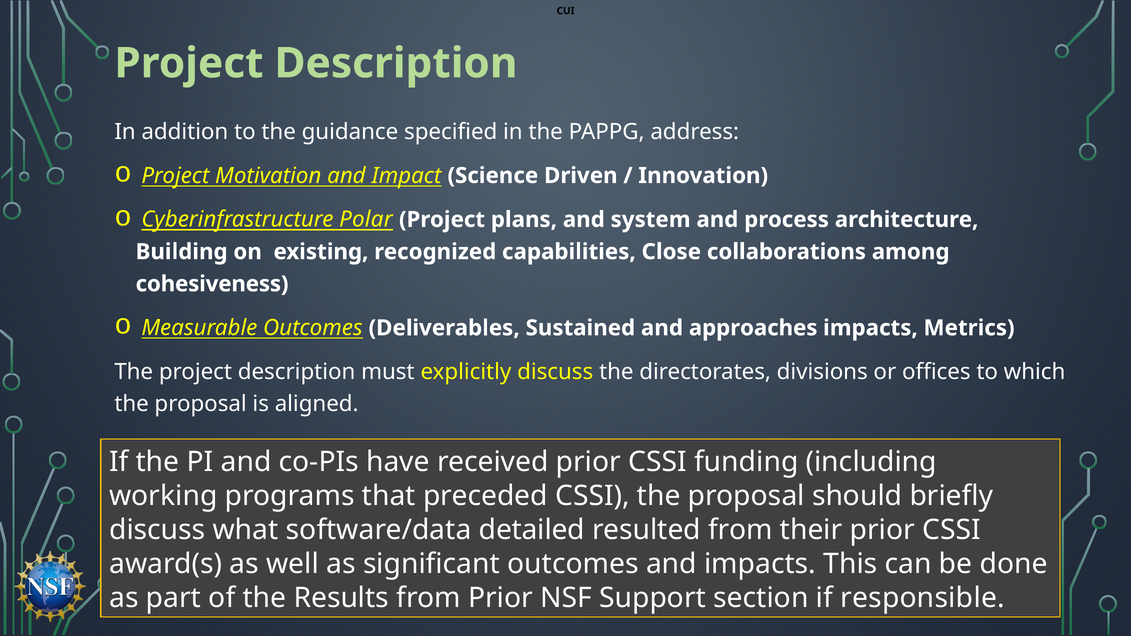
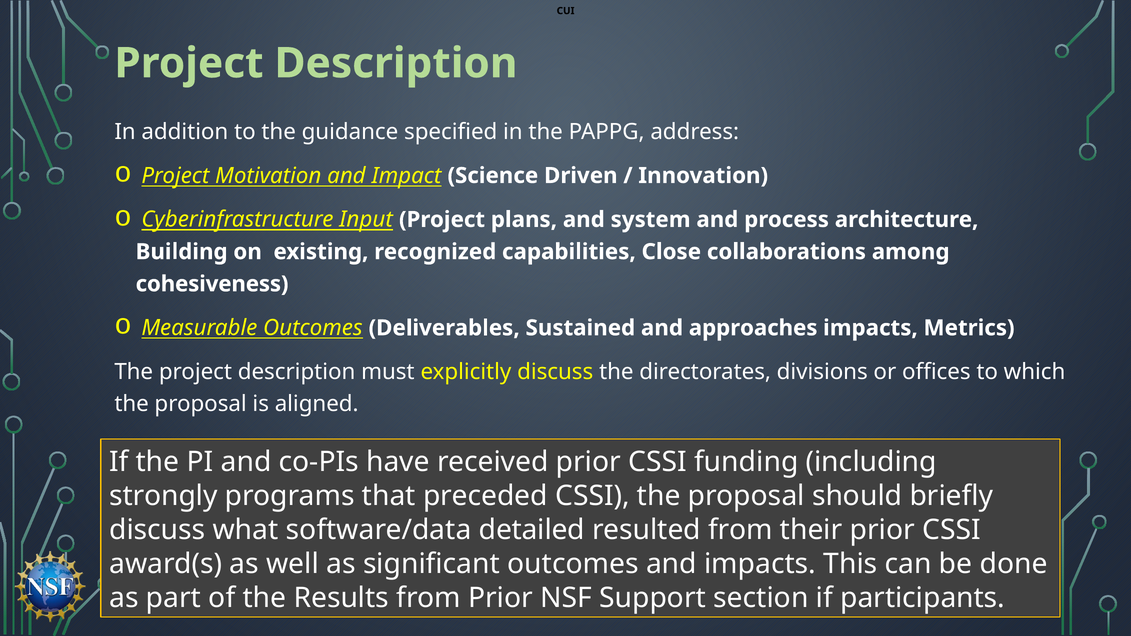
Polar: Polar -> Input (366, 220)
working: working -> strongly (163, 496)
responsible: responsible -> participants (923, 598)
